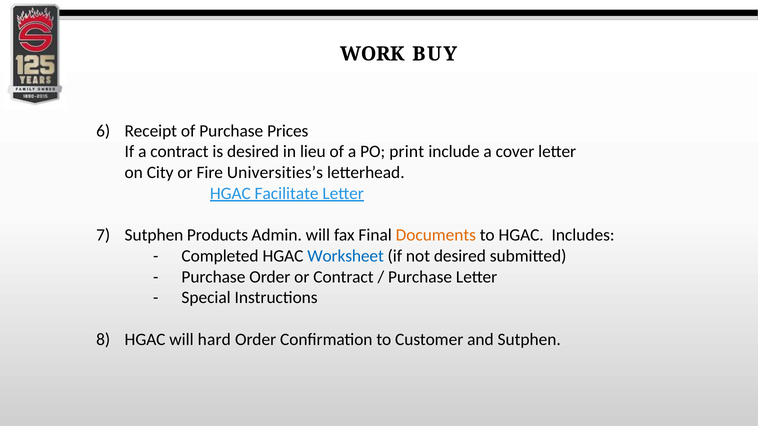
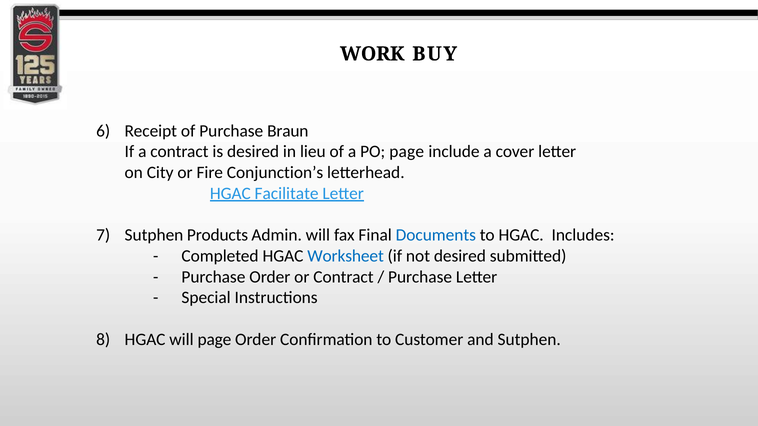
Prices: Prices -> Braun (288, 131)
PO print: print -> page (407, 152)
Universities’s: Universities’s -> Conjunction’s (275, 173)
Documents colour: orange -> blue (436, 235)
will hard: hard -> page (214, 340)
